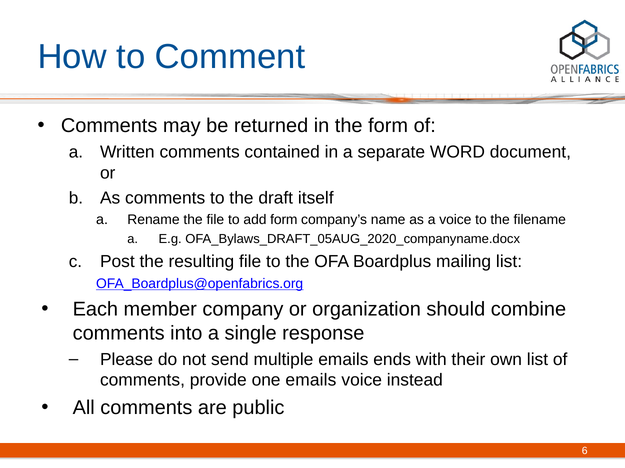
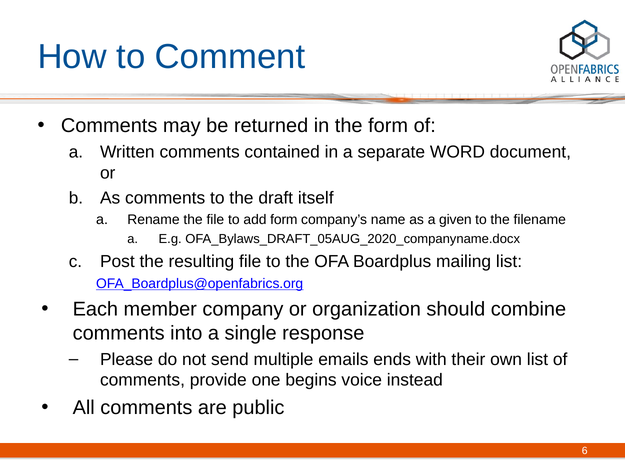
a voice: voice -> given (455, 220)
one emails: emails -> begins (311, 381)
